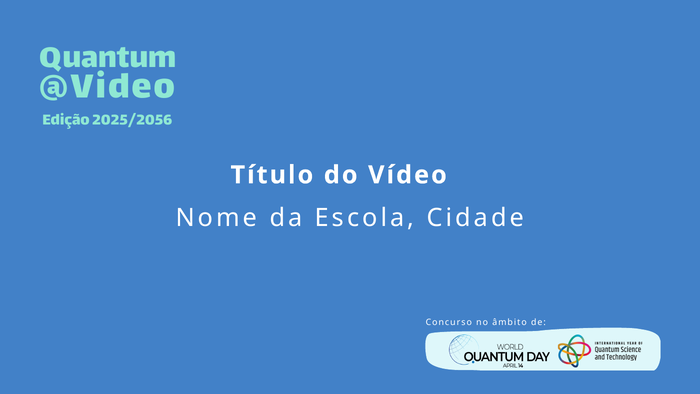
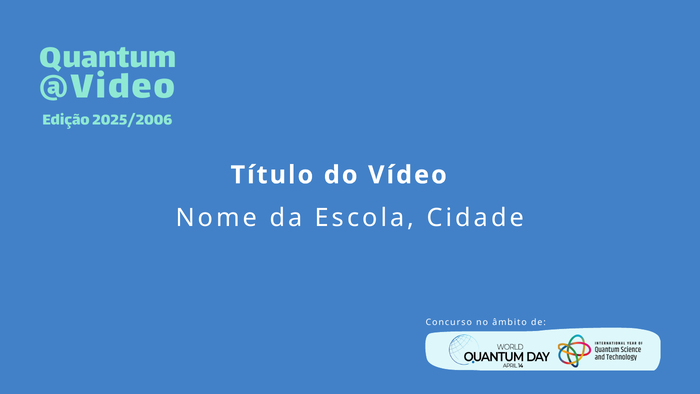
2025/2056: 2025/2056 -> 2025/2006 (132, 119)
